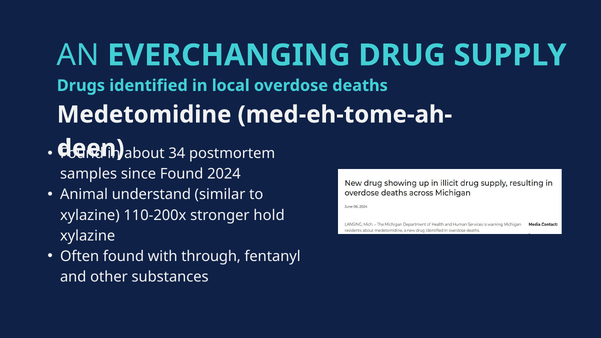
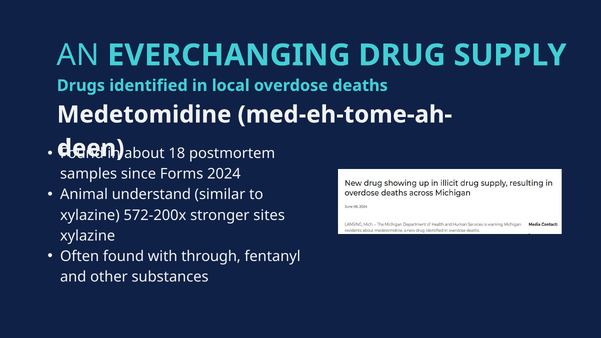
34: 34 -> 18 (177, 154)
since Found: Found -> Forms (182, 174)
110-200x: 110-200x -> 572-200x (155, 215)
hold: hold -> sites (269, 215)
